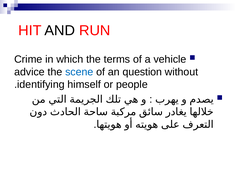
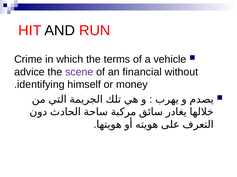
scene colour: blue -> purple (79, 72)
question: question -> financial (142, 72)
people: people -> money (132, 85)
